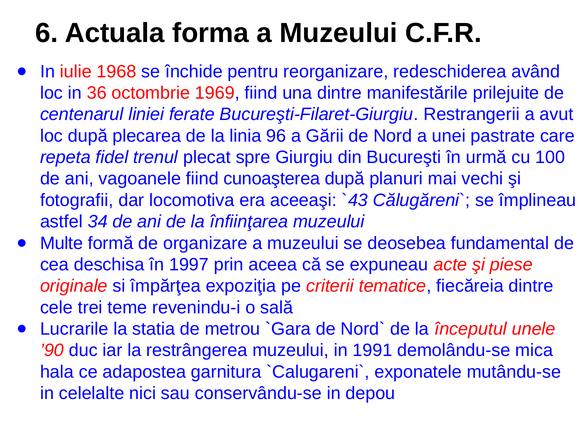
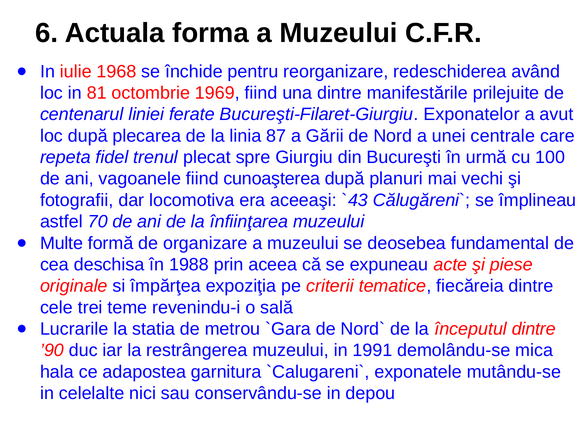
36: 36 -> 81 (97, 93)
Restrangerii: Restrangerii -> Exponatelor (472, 115)
96: 96 -> 87 (276, 136)
pastrate: pastrate -> centrale (503, 136)
34: 34 -> 70 (98, 222)
1997: 1997 -> 1988 (189, 265)
începutul unele: unele -> dintre (534, 329)
